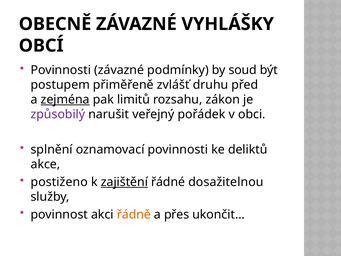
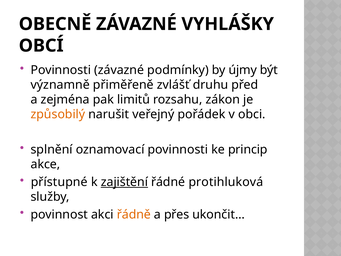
soud: soud -> újmy (243, 70)
postupem: postupem -> významně (60, 85)
zejména underline: present -> none (65, 99)
způsobilý colour: purple -> orange (58, 114)
deliktů: deliktů -> princip (248, 149)
postiženo: postiženo -> přístupné (59, 182)
dosažitelnou: dosažitelnou -> protihluková (226, 182)
